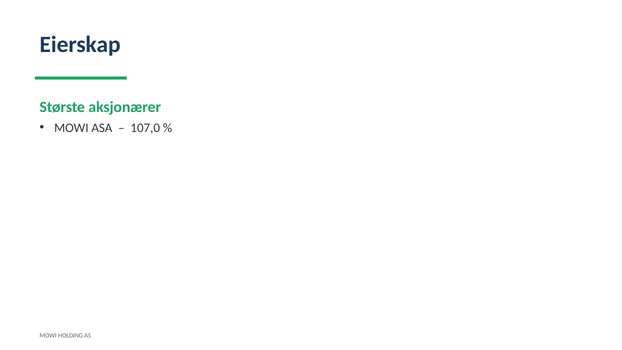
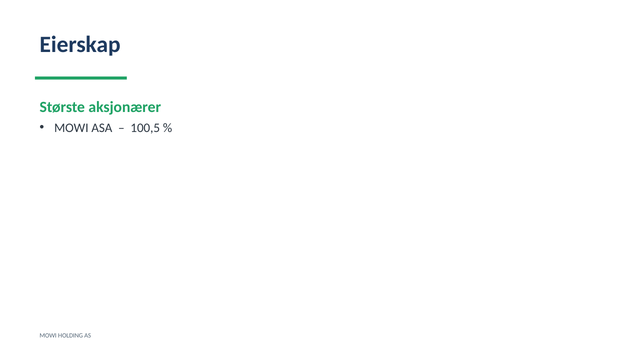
107,0: 107,0 -> 100,5 (145, 128)
